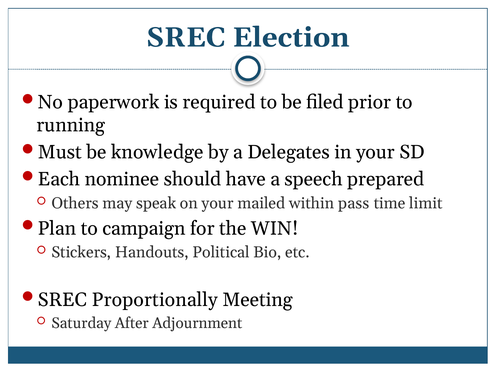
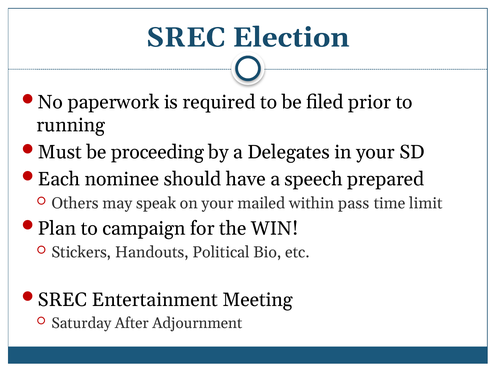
knowledge: knowledge -> proceeding (157, 152)
Proportionally: Proportionally -> Entertainment (155, 300)
